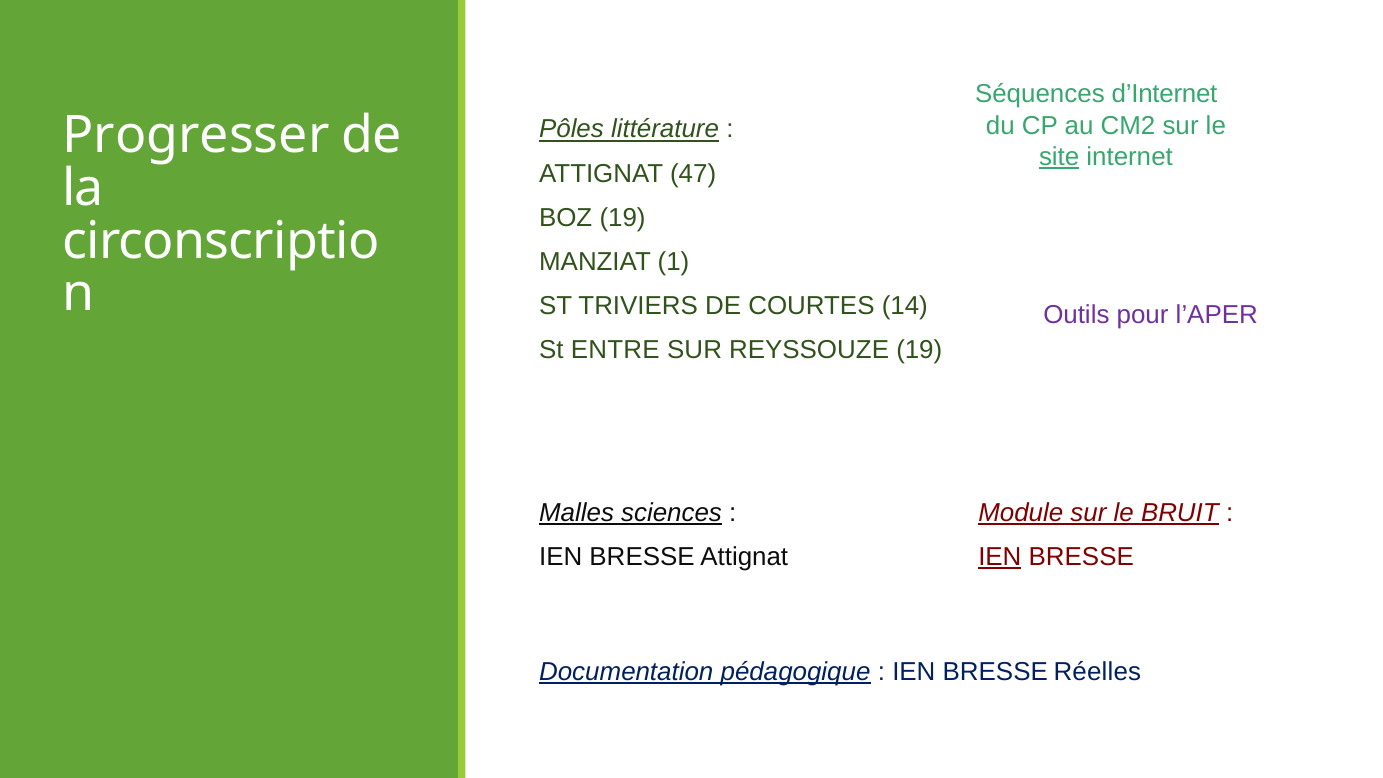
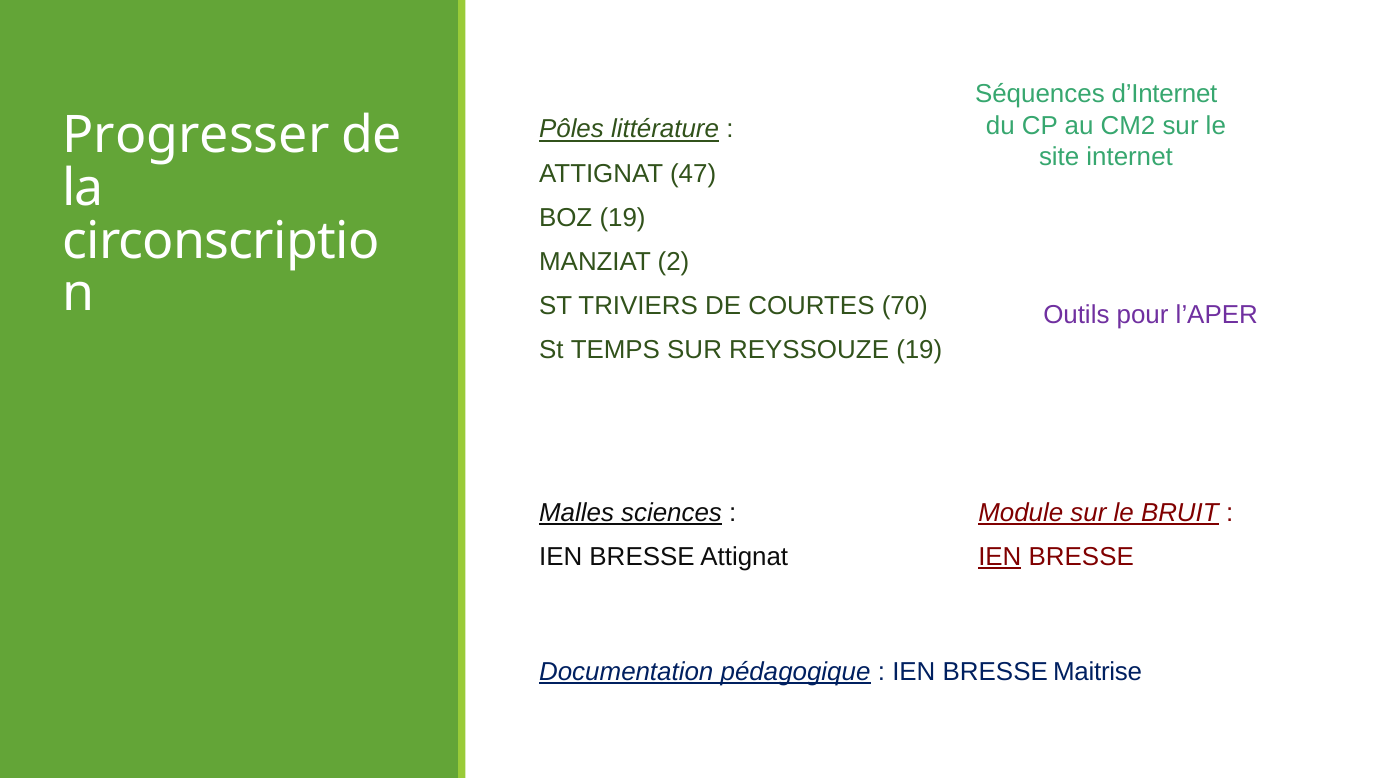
site underline: present -> none (1059, 157)
1: 1 -> 2 (673, 262)
14: 14 -> 70 (905, 306)
ENTRE: ENTRE -> TEMPS (615, 350)
Réelles: Réelles -> Maitrise (1098, 672)
